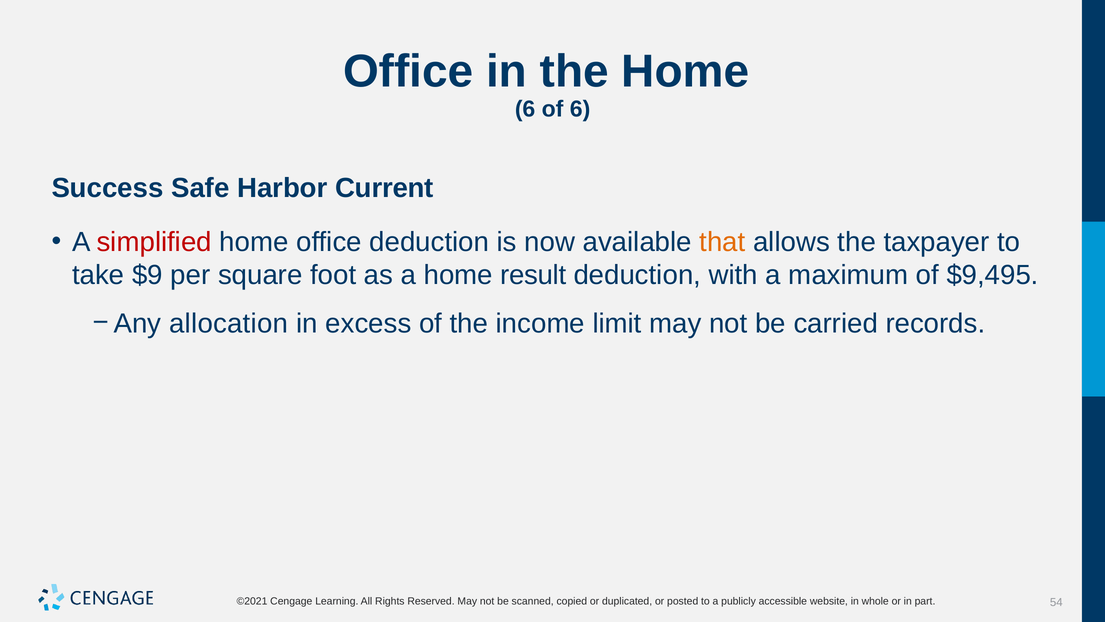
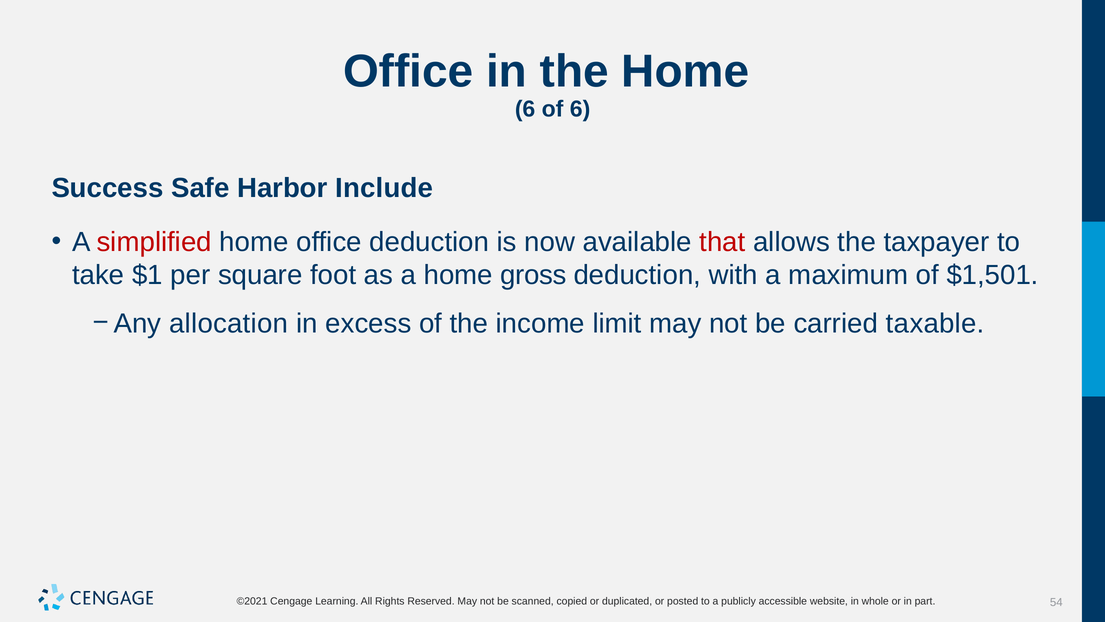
Current: Current -> Include (384, 188)
that colour: orange -> red (722, 242)
$9: $9 -> $1 (147, 275)
result: result -> gross (533, 275)
$9,495: $9,495 -> $1,501 (993, 275)
records: records -> taxable (935, 323)
